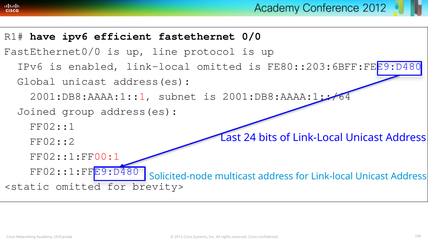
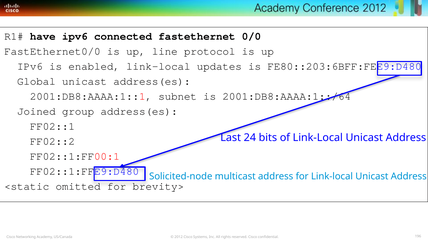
efficient: efficient -> connected (123, 36)
link-local omitted: omitted -> updates (219, 66)
